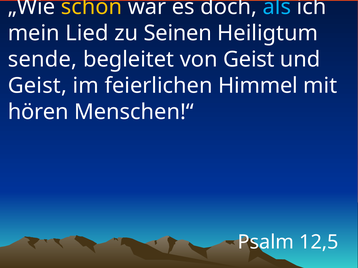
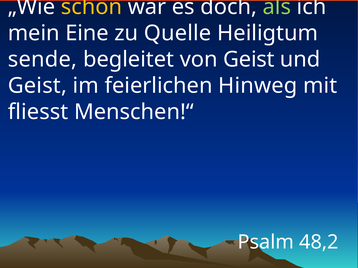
als colour: light blue -> light green (277, 7)
Lied: Lied -> Eine (87, 33)
Seinen: Seinen -> Quelle (178, 33)
Himmel: Himmel -> Hinweg (258, 86)
hören: hören -> fliesst (38, 112)
12,5: 12,5 -> 48,2 (319, 242)
